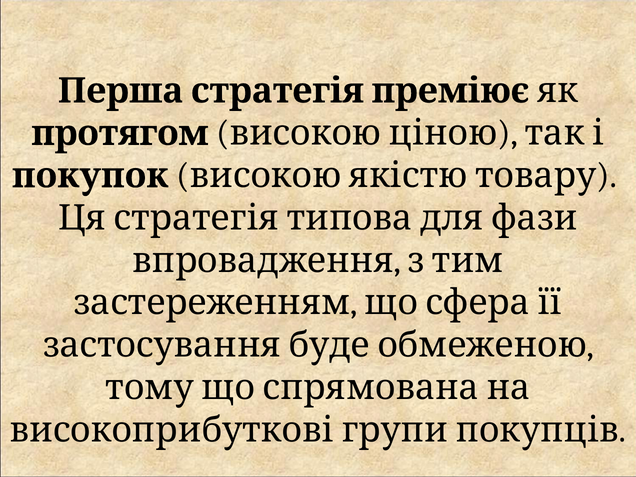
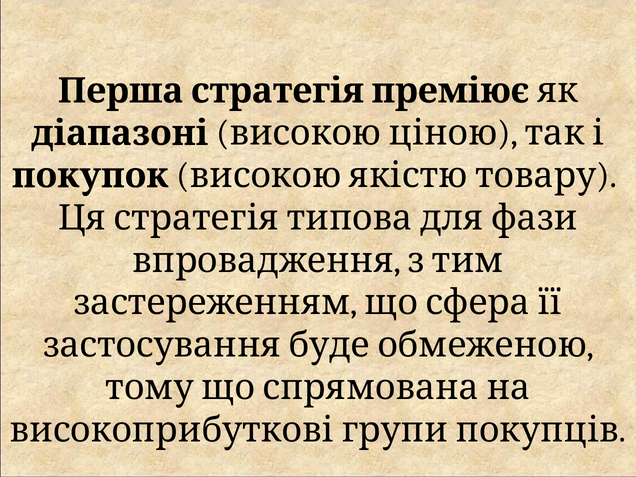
протягом: протягом -> діапазоні (120, 133)
